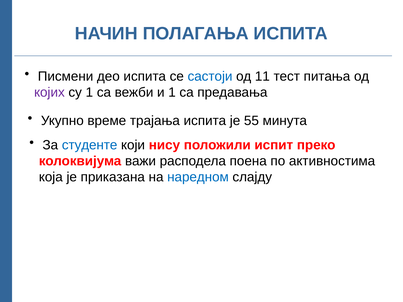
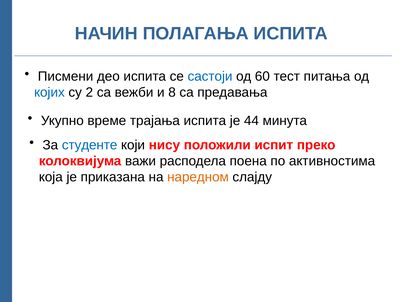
11: 11 -> 60 (262, 76)
којих colour: purple -> blue (49, 93)
су 1: 1 -> 2 (89, 93)
и 1: 1 -> 8 (172, 93)
55: 55 -> 44 (251, 121)
наредном colour: blue -> orange (198, 177)
